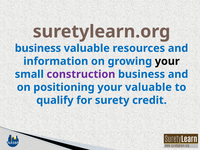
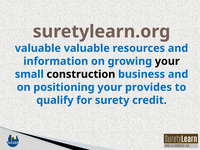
business: business -> valuable (38, 48)
construction colour: purple -> black (81, 74)
your valuable: valuable -> provides (148, 87)
